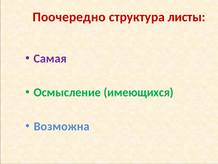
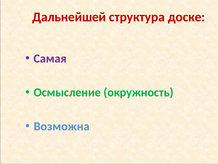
Поочередно: Поочередно -> Дальнейшей (69, 17)
листы: листы -> доске (186, 17)
имеющихся: имеющихся -> окружность (139, 92)
